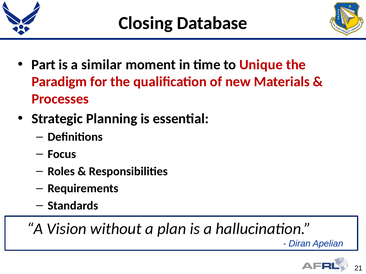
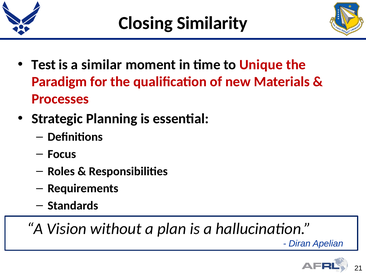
Database: Database -> Similarity (212, 23)
Part: Part -> Test (44, 65)
